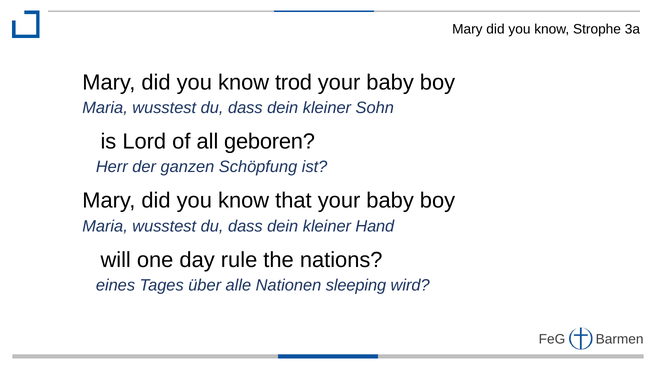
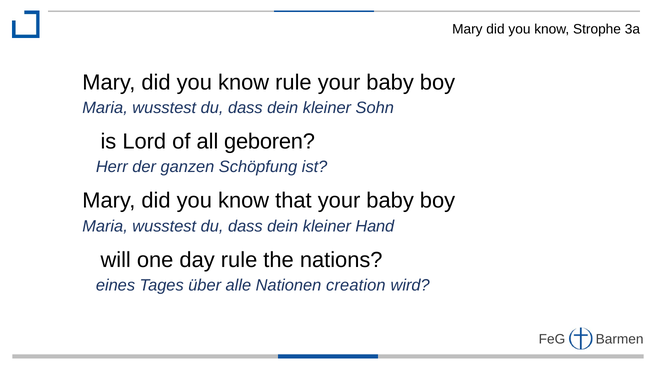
know trod: trod -> rule (293, 83)
sleeping: sleeping -> creation (356, 285)
